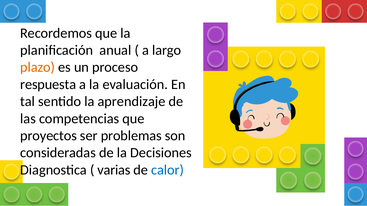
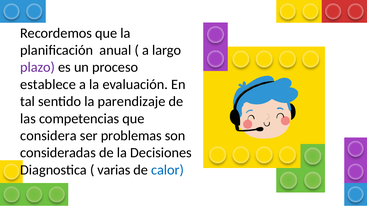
plazo colour: orange -> purple (38, 67)
respuesta: respuesta -> establece (48, 85)
aprendizaje: aprendizaje -> parendizaje (132, 102)
proyectos: proyectos -> considera (48, 136)
